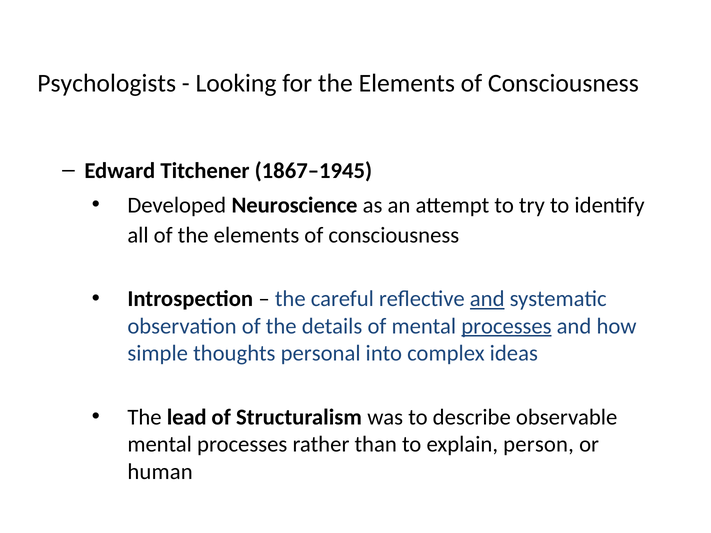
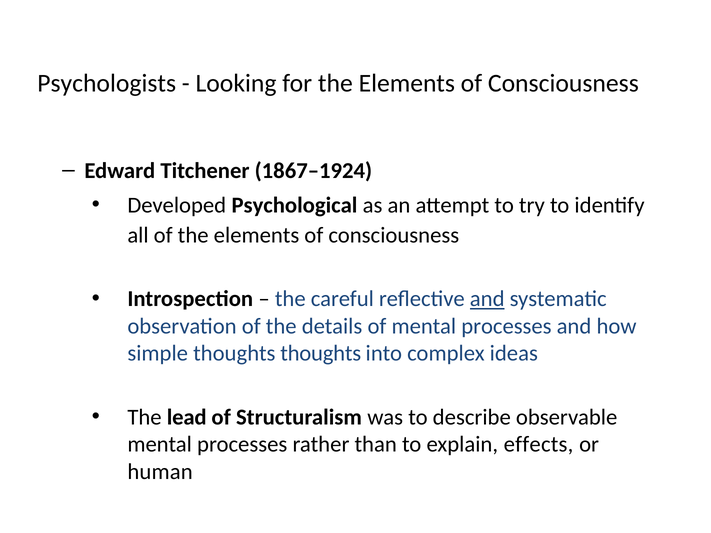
1867–1945: 1867–1945 -> 1867–1924 (313, 171)
Neuroscience: Neuroscience -> Psychological (294, 205)
processes underline: present -> none (506, 326)
thoughts personal: personal -> thoughts (321, 354)
person: person -> effects (539, 445)
